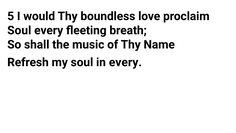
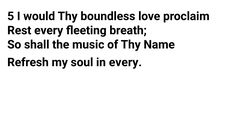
Soul: Soul -> Rest (19, 30)
